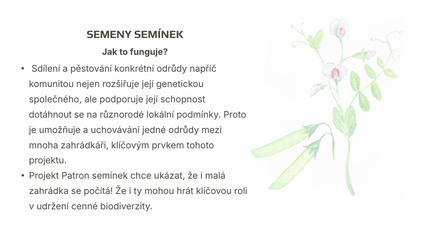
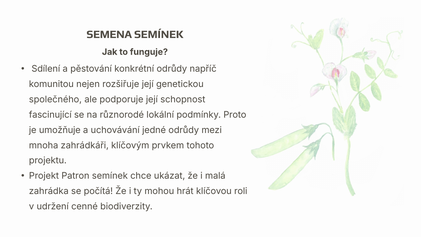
SEMENY: SEMENY -> SEMENA (109, 34)
dotáhnout: dotáhnout -> fascinující (50, 115)
